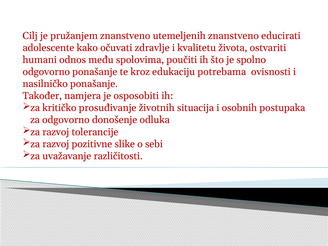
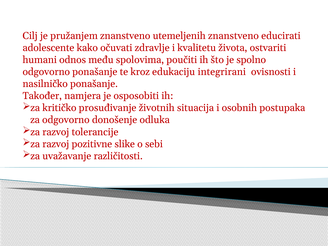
potrebama: potrebama -> integrirani (222, 72)
